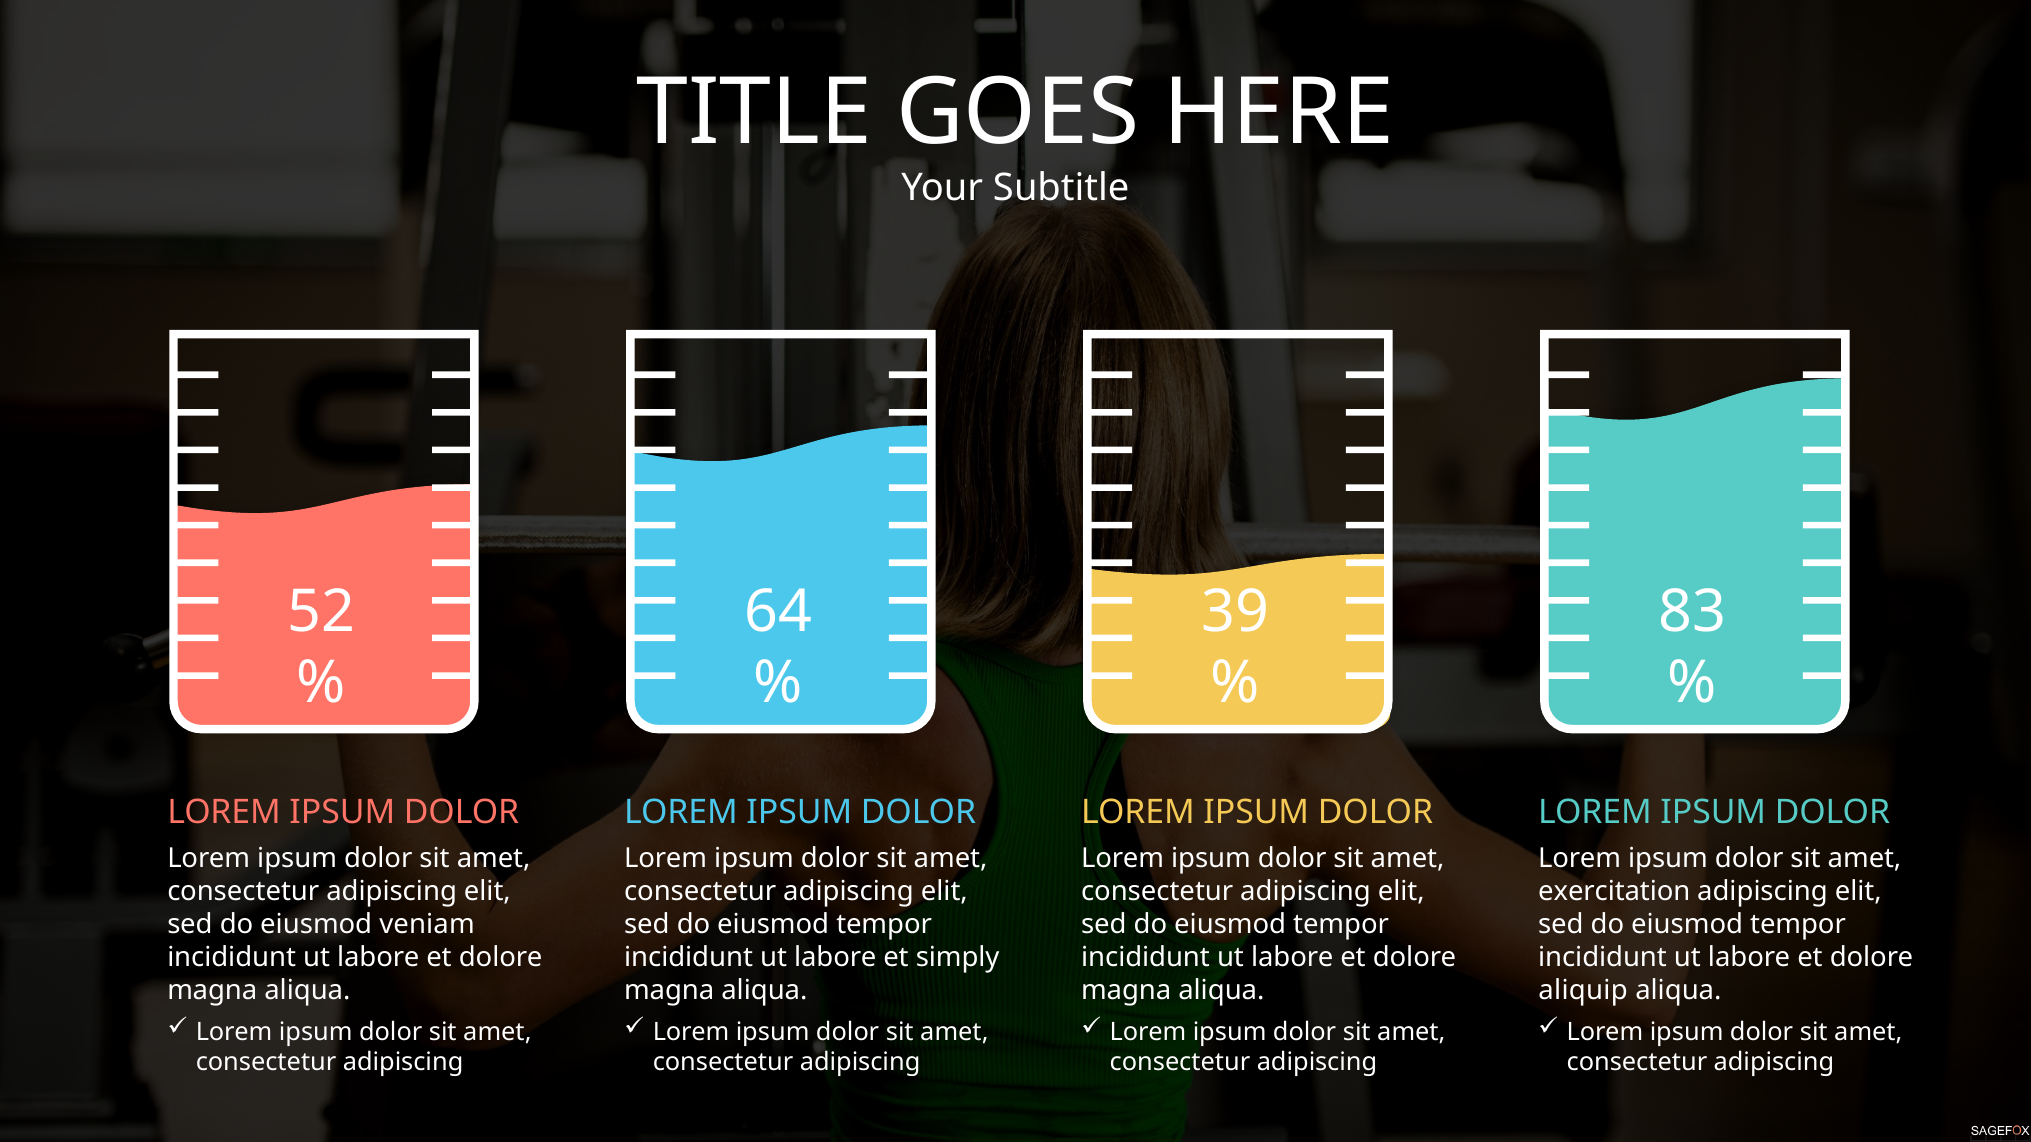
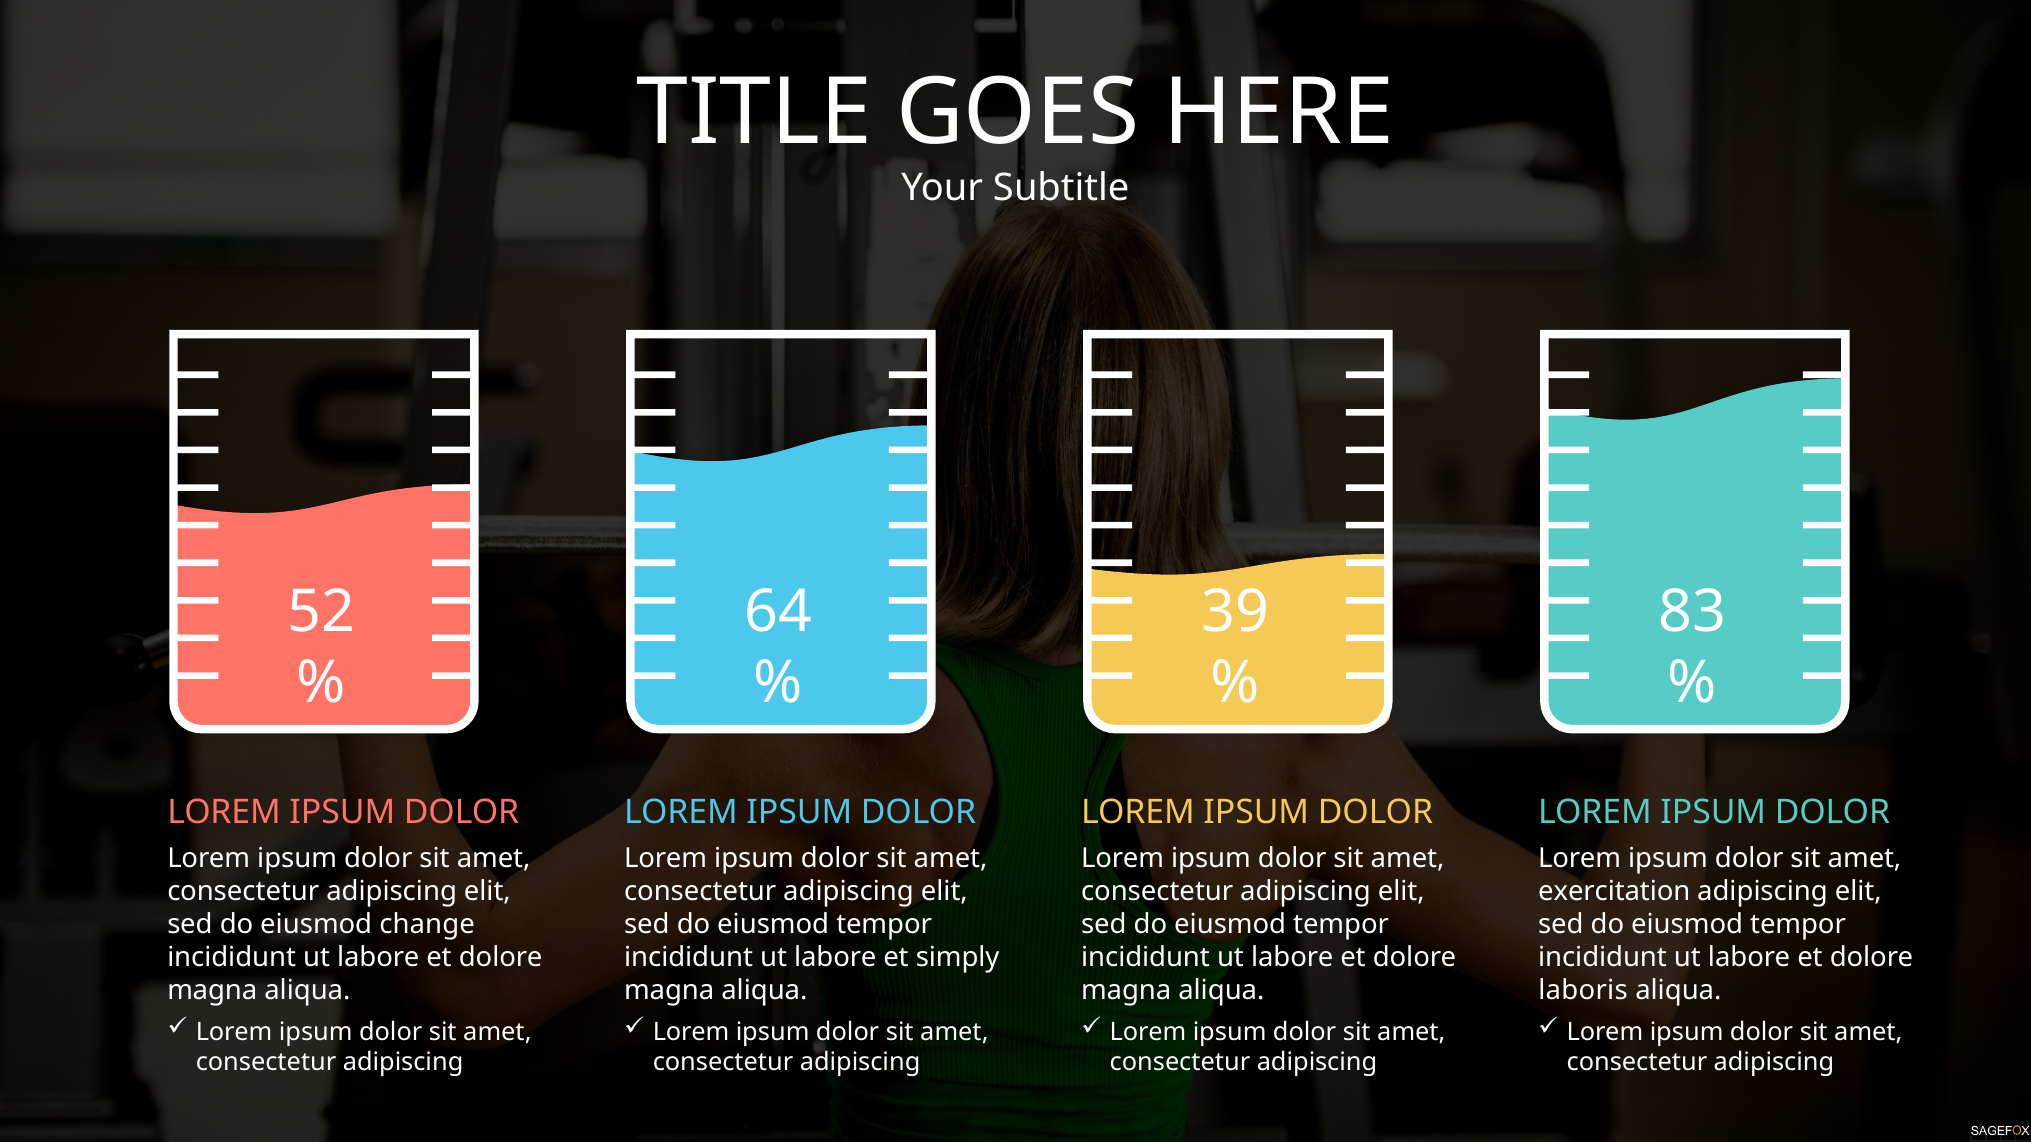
veniam: veniam -> change (427, 924)
aliquip: aliquip -> laboris (1583, 990)
